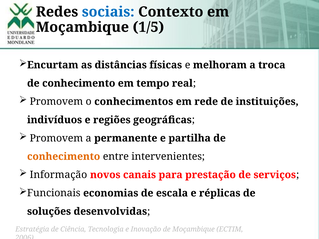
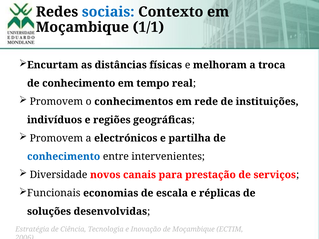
1/5: 1/5 -> 1/1 (148, 27)
permanente: permanente -> electrónicos (126, 138)
conhecimento colour: orange -> blue (64, 157)
Informação: Informação -> Diversidade (59, 175)
